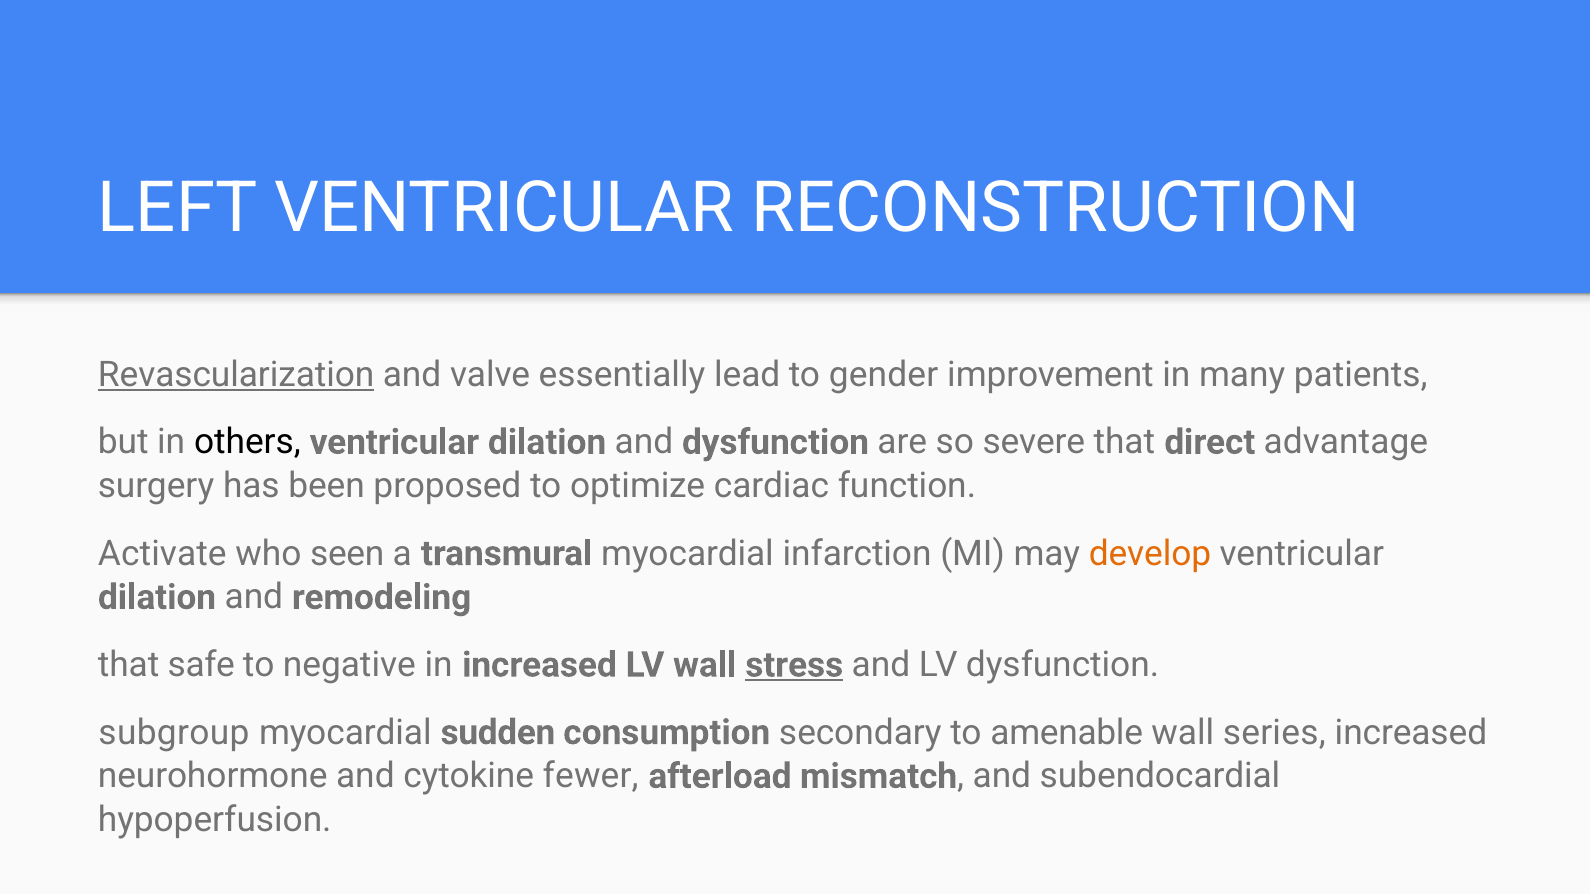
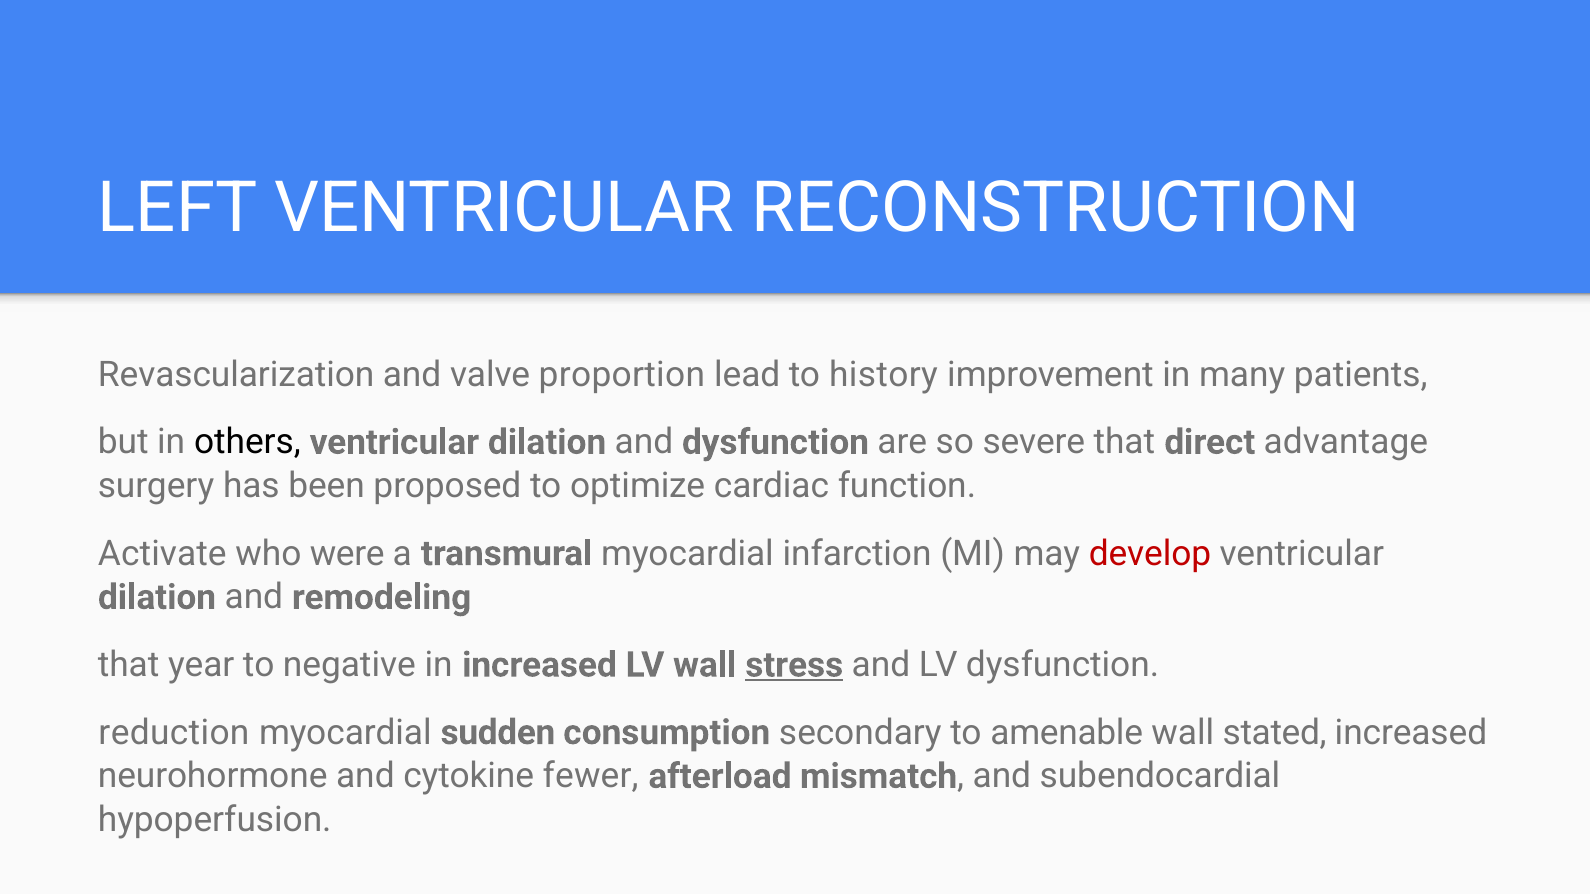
Revascularization underline: present -> none (236, 375)
essentially: essentially -> proportion (622, 375)
gender: gender -> history (883, 375)
seen: seen -> were (347, 554)
develop colour: orange -> red (1150, 554)
safe: safe -> year (201, 665)
subgroup: subgroup -> reduction (174, 733)
series: series -> stated (1275, 733)
